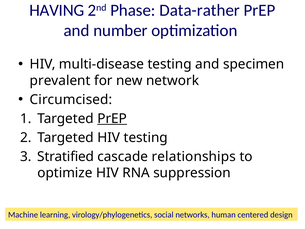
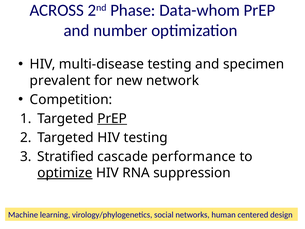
HAVING: HAVING -> ACROSS (57, 10)
Data-rather: Data-rather -> Data-whom (200, 10)
Circumcised: Circumcised -> Competition (71, 99)
relationships: relationships -> performance (194, 156)
optimize underline: none -> present (65, 173)
